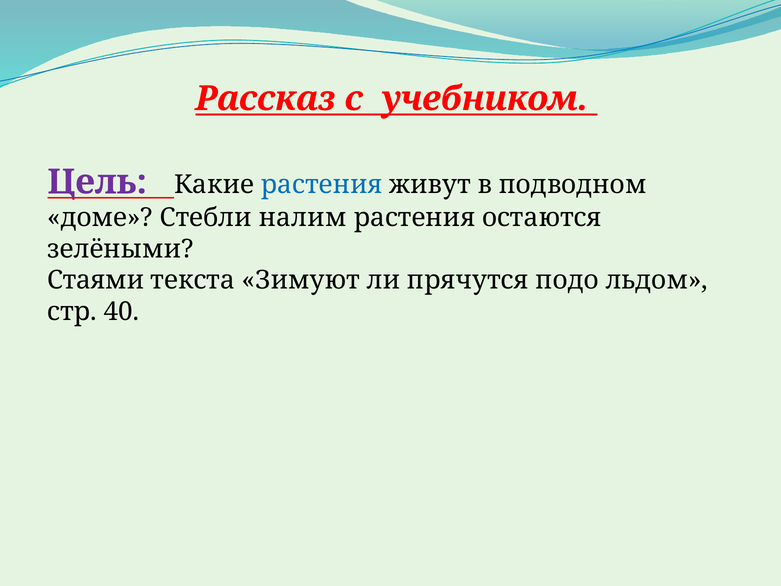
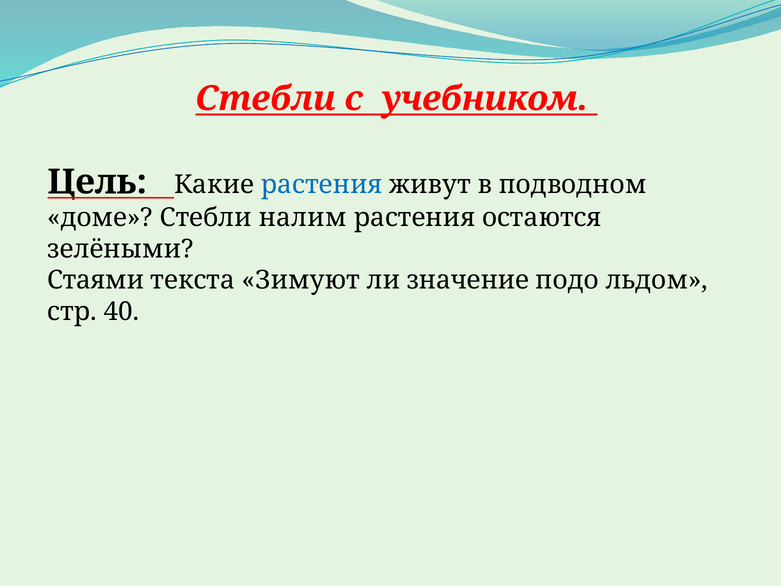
Рассказ: Рассказ -> Стебли (265, 99)
Цель colour: purple -> black (97, 182)
прячутся: прячутся -> значение (468, 280)
